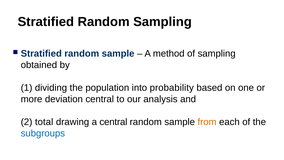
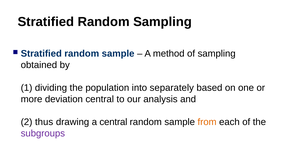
probability: probability -> separately (172, 88)
total: total -> thus (44, 122)
subgroups colour: blue -> purple (43, 133)
